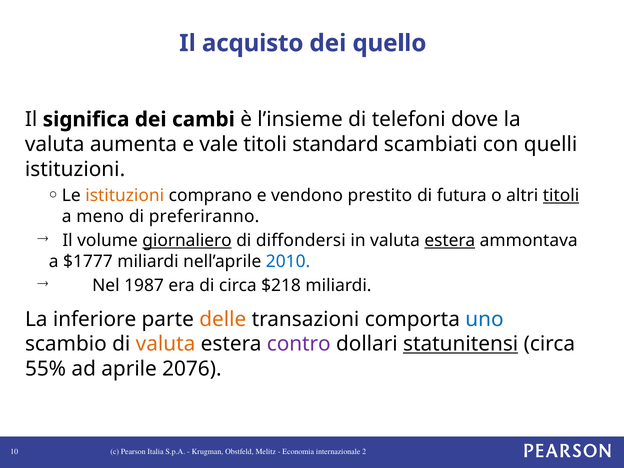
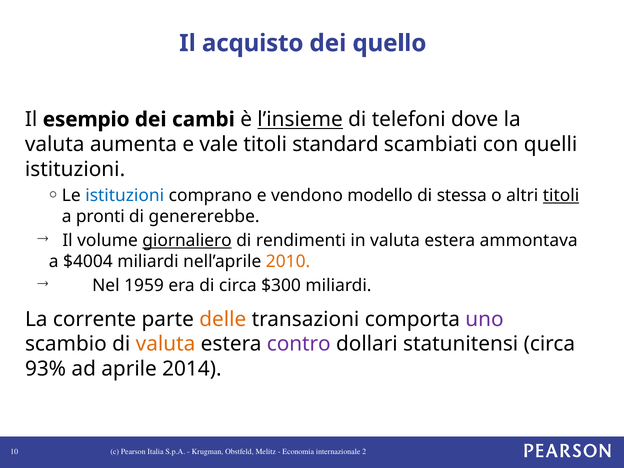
significa: significa -> esempio (86, 119)
l’insieme underline: none -> present (300, 119)
istituzioni colour: orange -> blue (125, 195)
prestito: prestito -> modello (380, 195)
futura: futura -> stessa (462, 195)
meno: meno -> pronti (100, 216)
preferiranno: preferiranno -> genererebbe (204, 216)
diffondersi: diffondersi -> rendimenti (301, 241)
estera underline: present -> none (450, 241)
$1777: $1777 -> $4004 (88, 261)
2010 colour: blue -> orange (288, 261)
1987: 1987 -> 1959 (144, 286)
$218: $218 -> $300 (281, 286)
inferiore: inferiore -> corrente (95, 319)
uno colour: blue -> purple (485, 319)
statunitensi underline: present -> none (461, 344)
55%: 55% -> 93% (46, 369)
2076: 2076 -> 2014 (192, 369)
